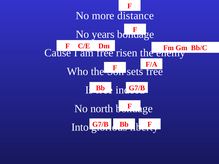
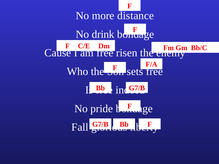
years: years -> drink (103, 34)
north: north -> pride (102, 109)
Into: Into -> Fall (80, 127)
